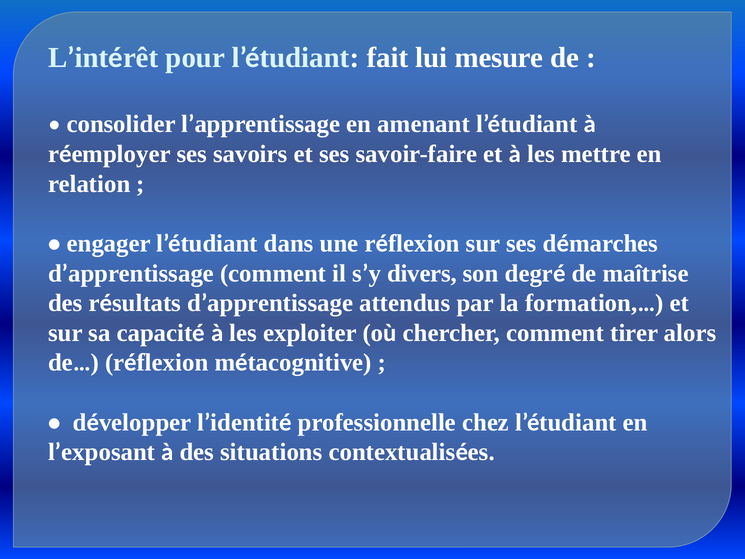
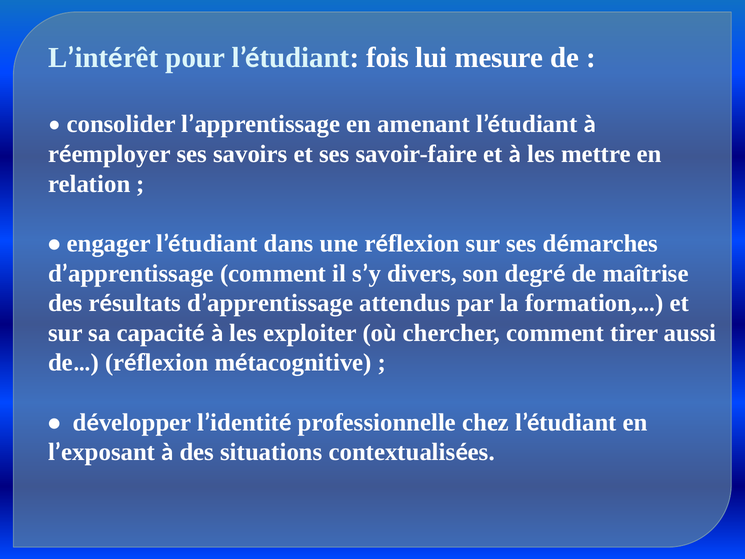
fait: fait -> fois (387, 57)
alors: alors -> aussi (690, 333)
